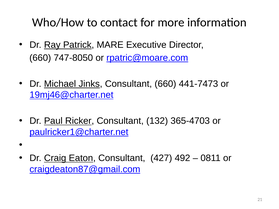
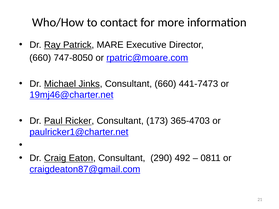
132: 132 -> 173 (157, 121)
427: 427 -> 290 (161, 158)
